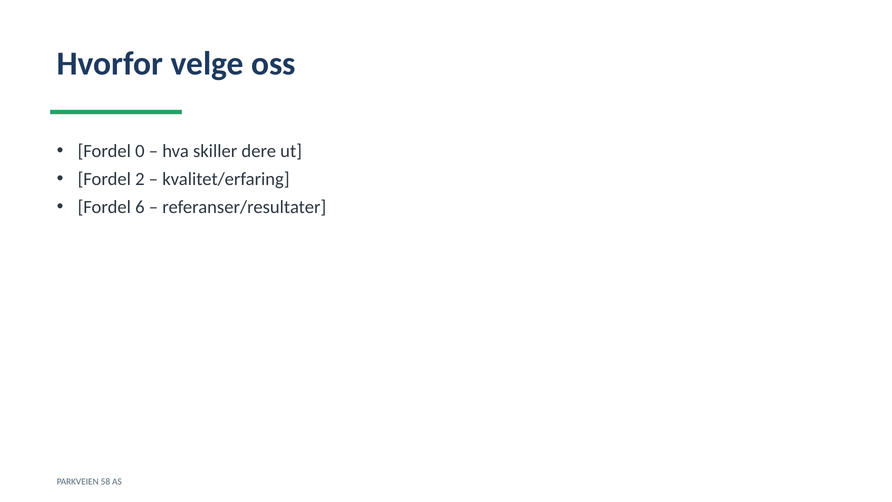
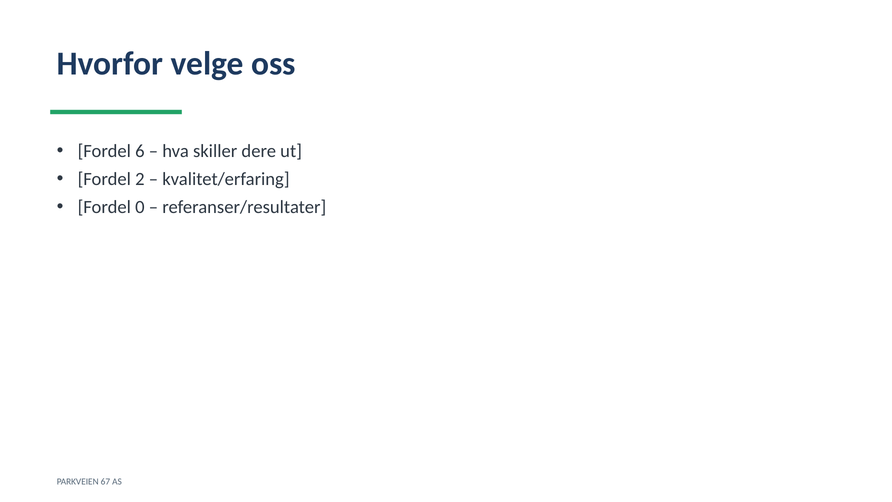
0: 0 -> 6 (140, 151)
6: 6 -> 0 (140, 207)
58: 58 -> 67 (105, 481)
